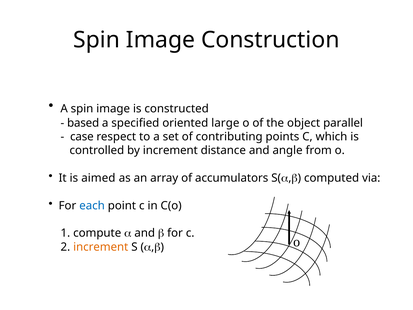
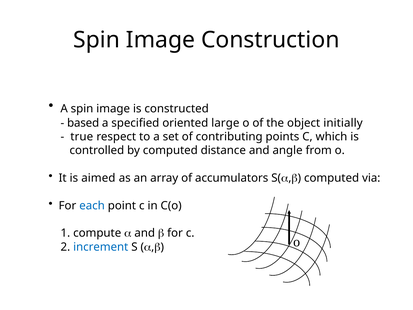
parallel: parallel -> initially (343, 123)
case: case -> true (82, 137)
by increment: increment -> computed (170, 150)
increment colour: orange -> blue (101, 247)
